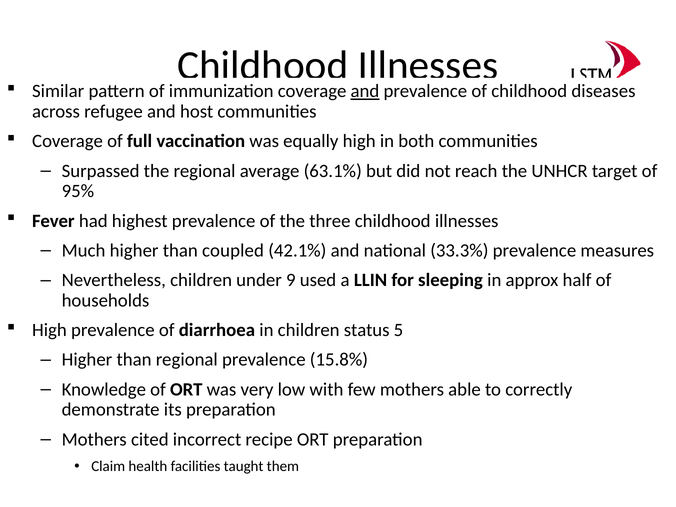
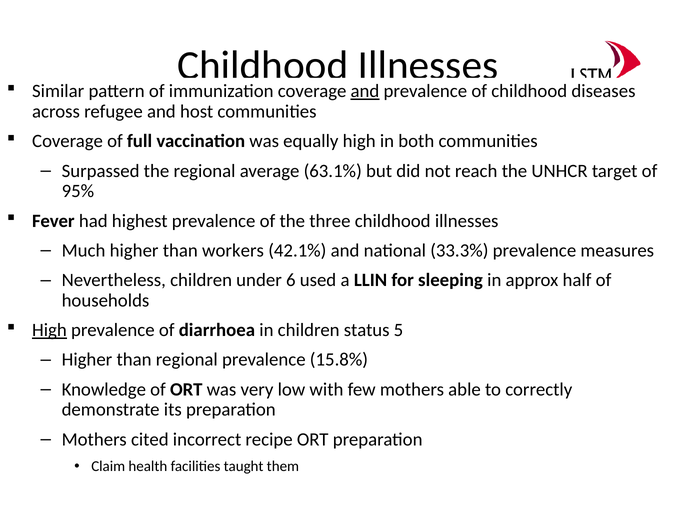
coupled: coupled -> workers (233, 250)
9: 9 -> 6 (291, 280)
High underline: none -> present (49, 330)
